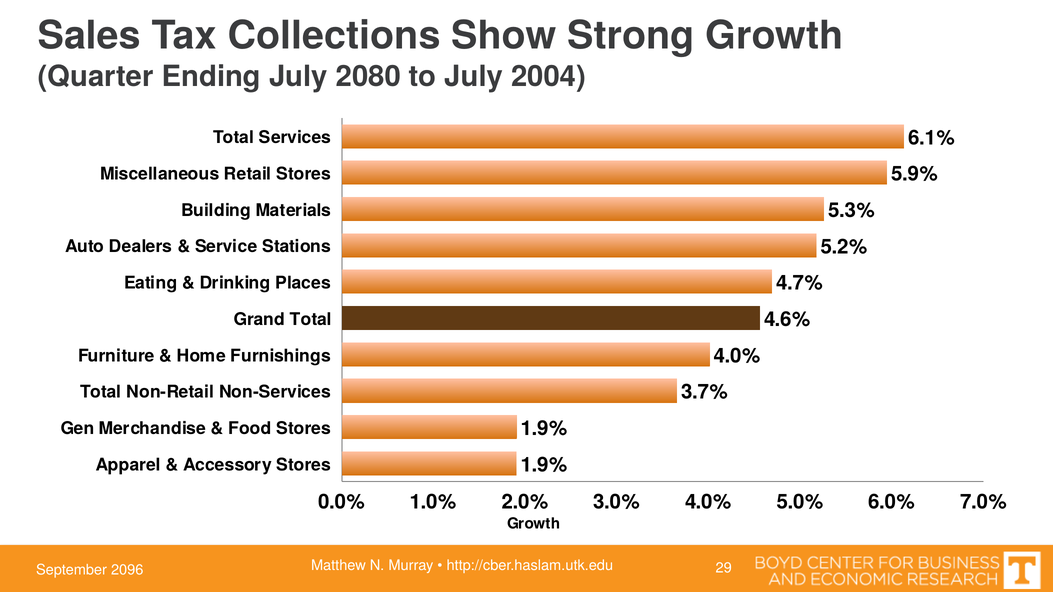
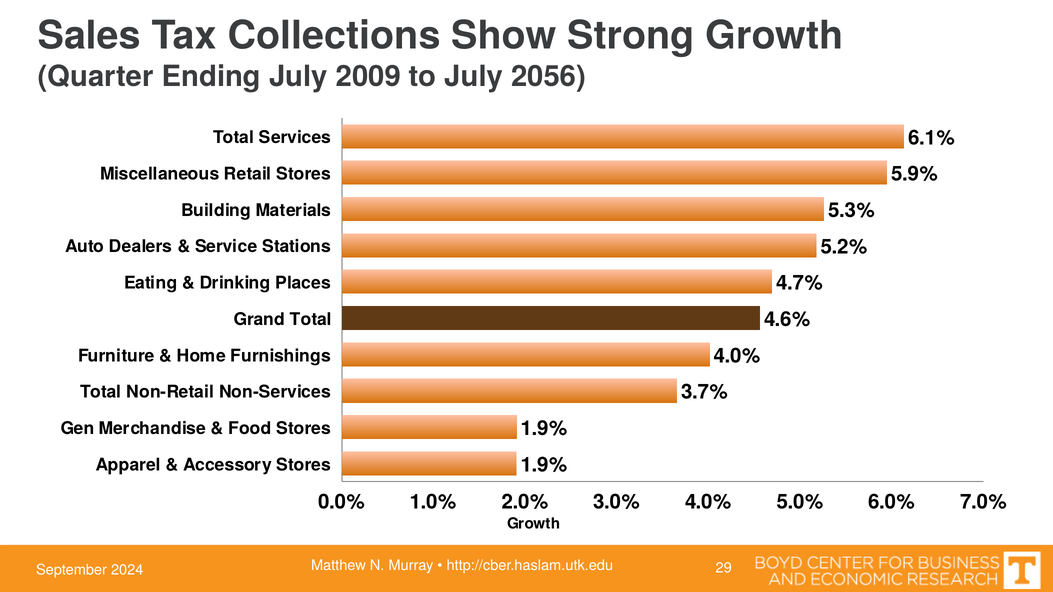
2080: 2080 -> 2009 (368, 76)
2004: 2004 -> 2056 (549, 76)
2096: 2096 -> 2024 (127, 570)
